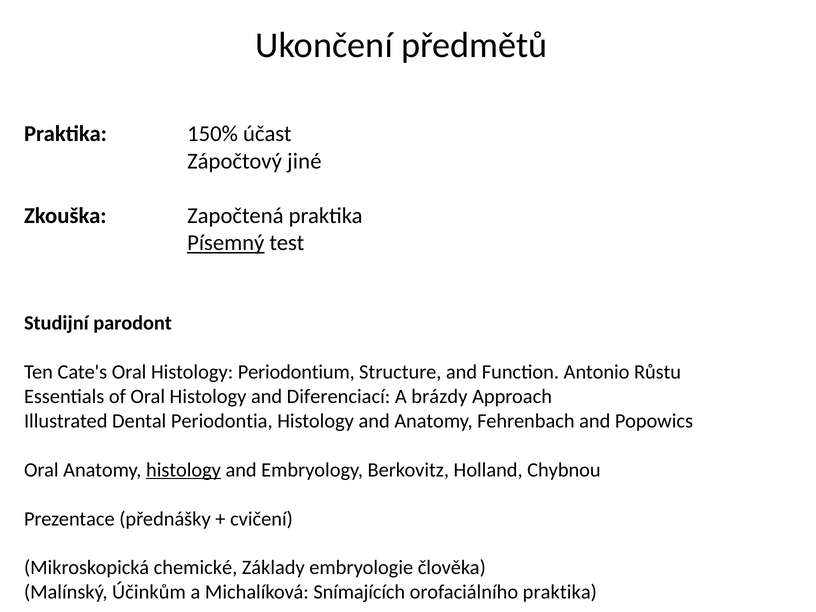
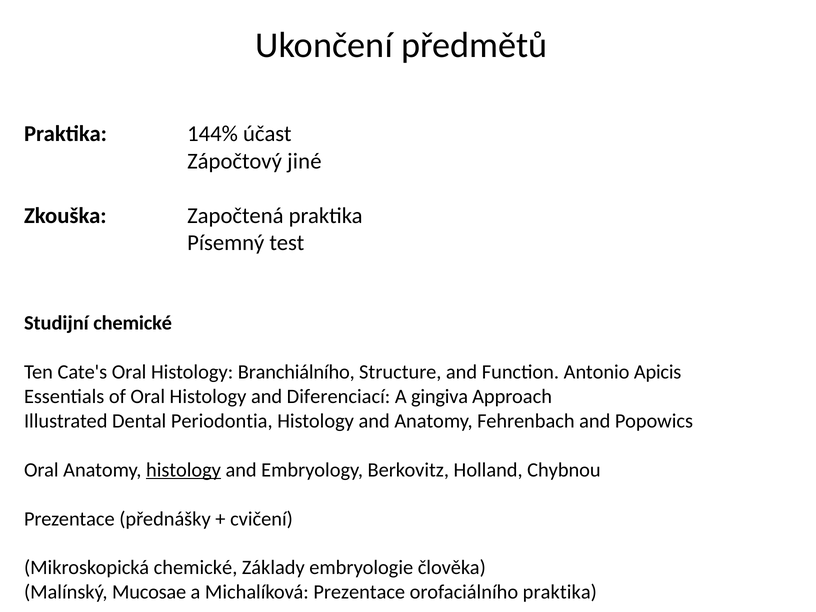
150%: 150% -> 144% (213, 134)
Písemný underline: present -> none (226, 243)
Studijní parodont: parodont -> chemické (133, 323)
Periodontium: Periodontium -> Branchiálního (296, 372)
Růstu: Růstu -> Apicis (658, 372)
brázdy: brázdy -> gingiva (440, 396)
Účinkům: Účinkům -> Mucosae (149, 592)
Michalíková Snímajících: Snímajících -> Prezentace (359, 592)
